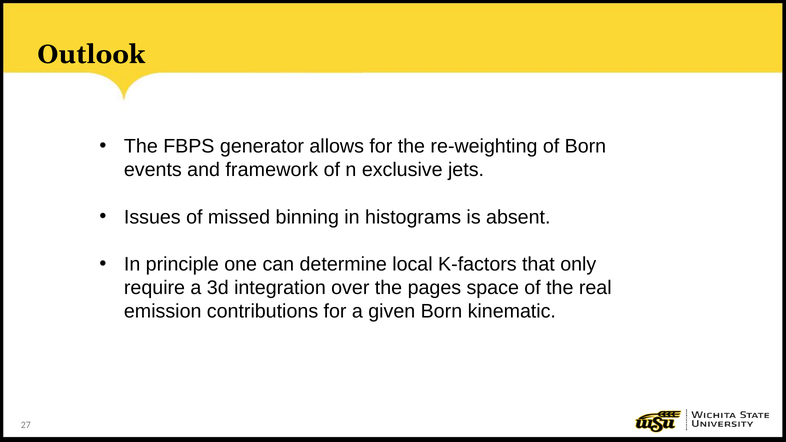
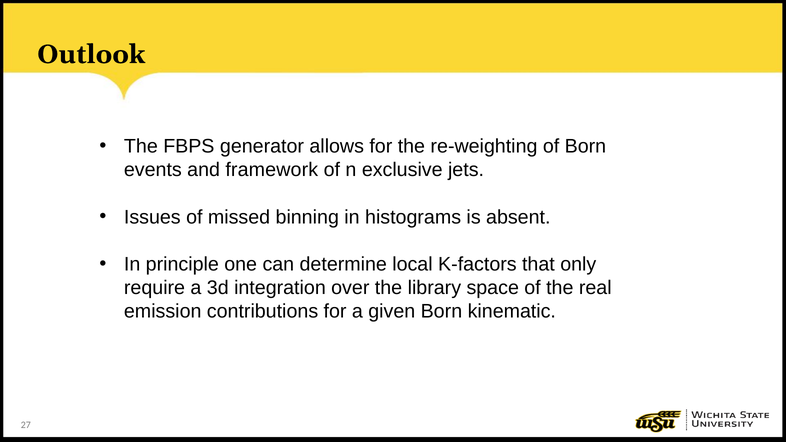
pages: pages -> library (434, 288)
